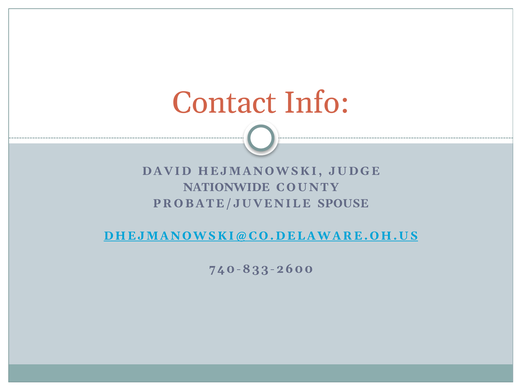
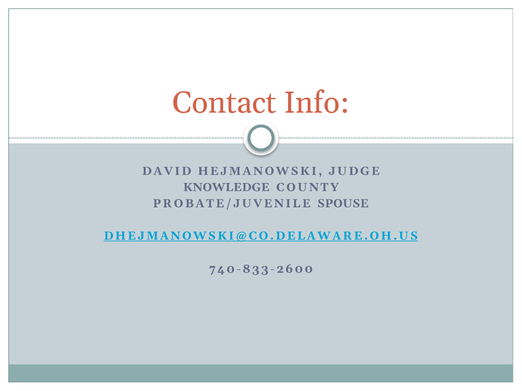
NATIONWIDE: NATIONWIDE -> KNOWLEDGE (226, 187)
